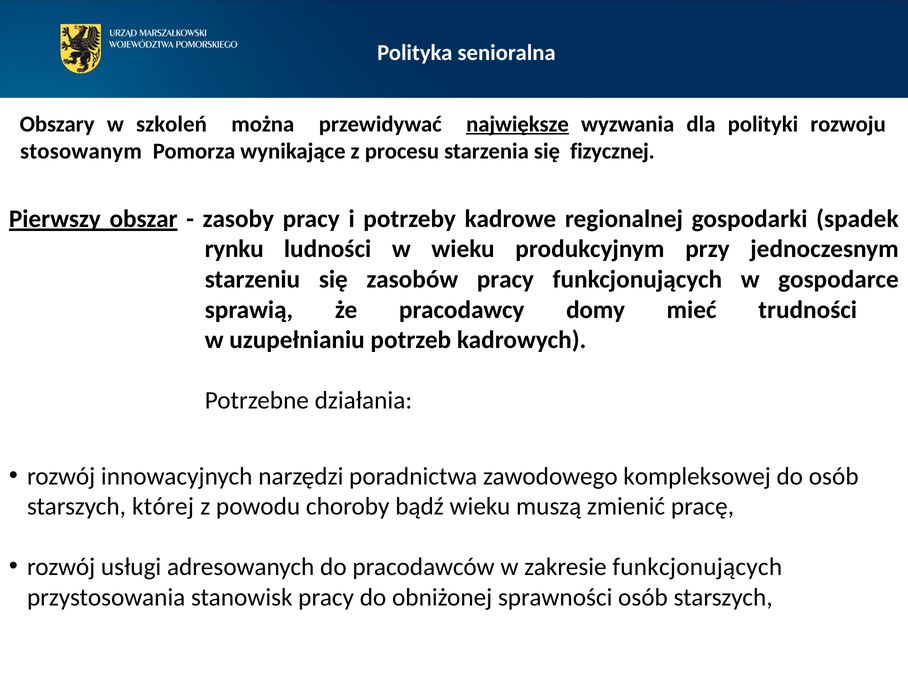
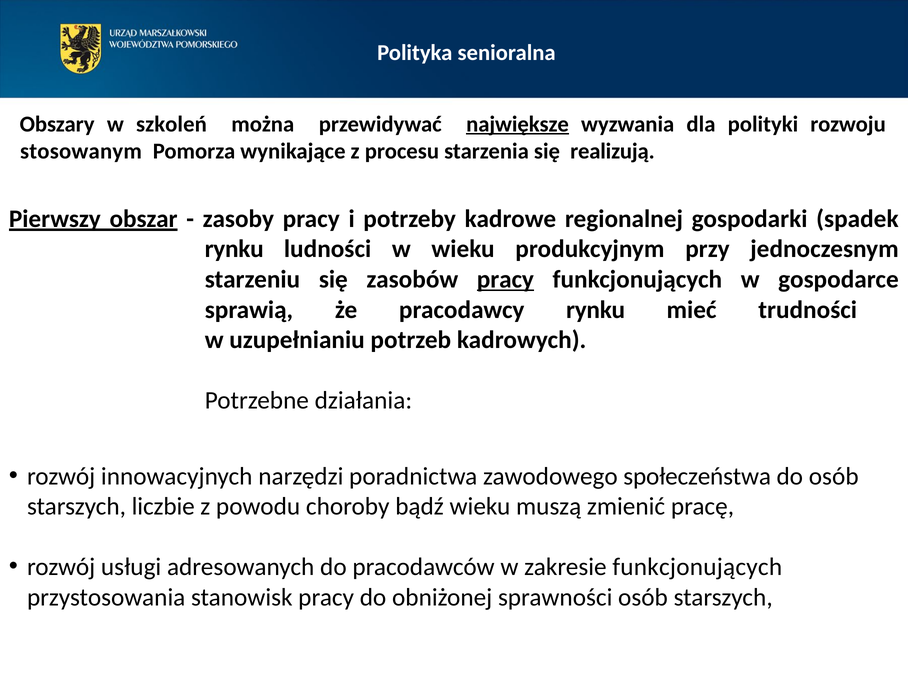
fizycznej: fizycznej -> realizują (612, 151)
pracy underline: none -> present (505, 279)
pracodawcy domy: domy -> rynku (596, 310)
kompleksowej: kompleksowej -> społeczeństwa (697, 476)
której: której -> liczbie (163, 507)
